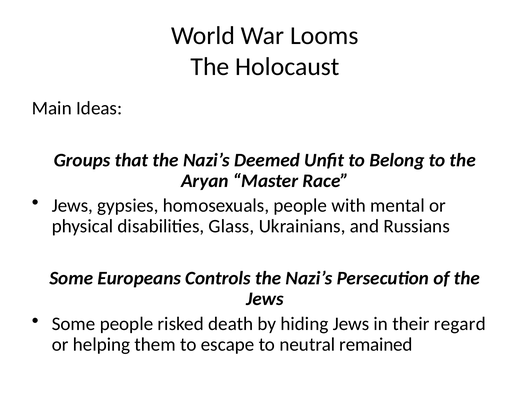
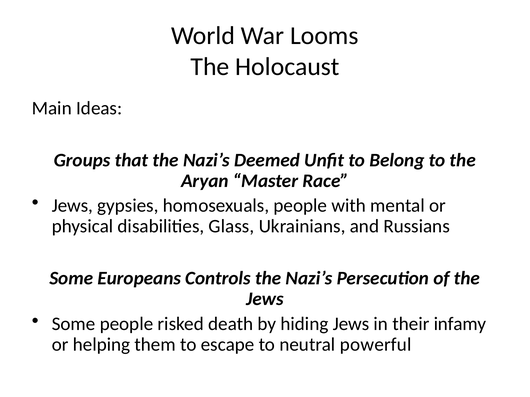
regard: regard -> infamy (460, 324)
remained: remained -> powerful (376, 345)
